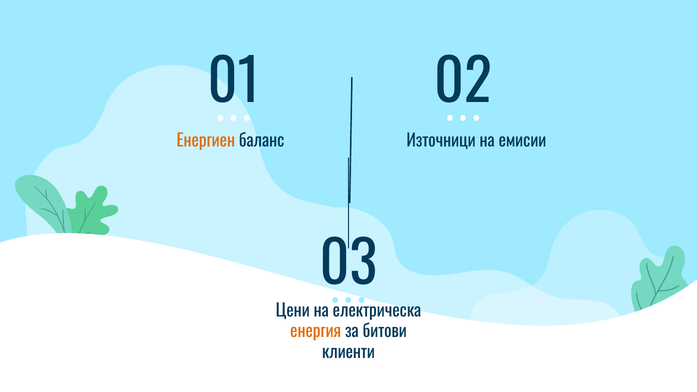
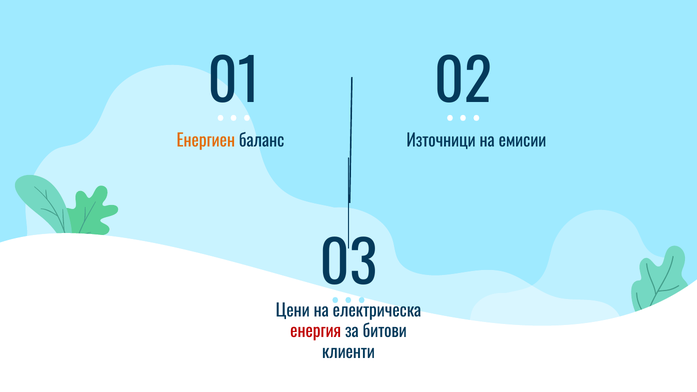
енергия colour: orange -> red (316, 332)
